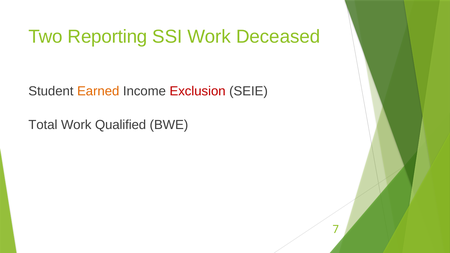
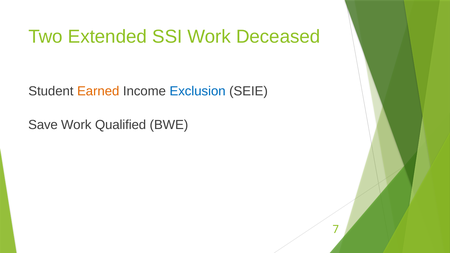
Reporting: Reporting -> Extended (107, 37)
Exclusion colour: red -> blue (198, 91)
Total: Total -> Save (43, 125)
